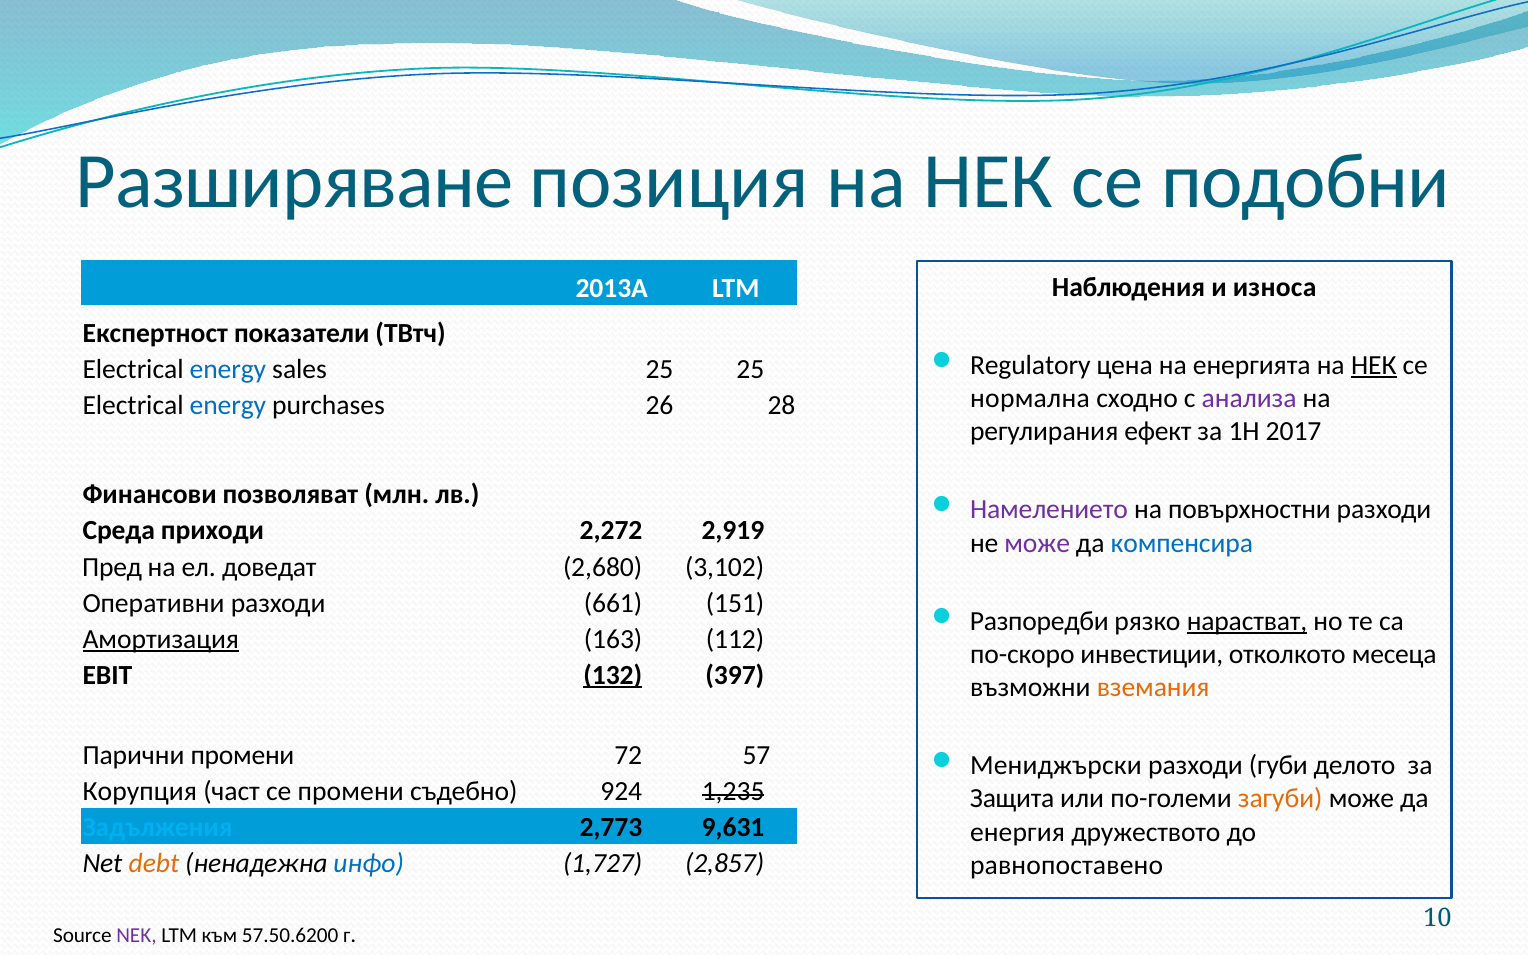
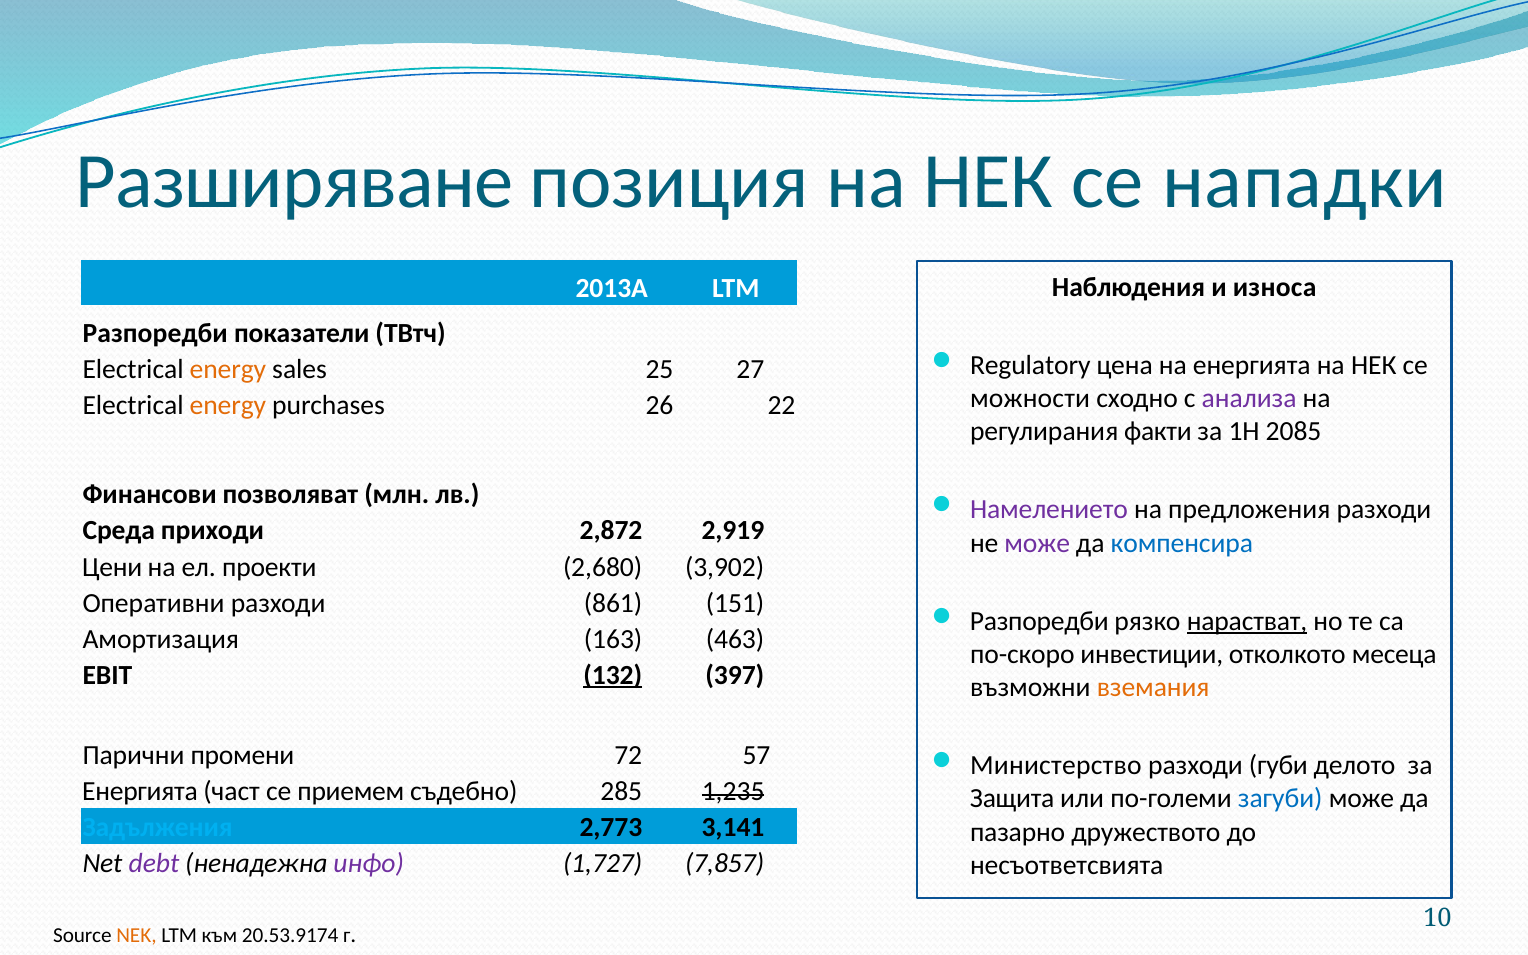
подобни: подобни -> нападки (1305, 181)
Експертност: Експертност -> Разпоредби (155, 333)
НЕК underline: present -> none (1374, 365)
energy colour: blue -> orange (228, 369)
25 25: 25 -> 27 (750, 369)
нормална: нормална -> можности (1030, 398)
energy colour: blue -> orange (228, 405)
28: 28 -> 22 (781, 405)
ефект: ефект -> факти (1158, 432)
2017: 2017 -> 2085 (1294, 432)
повърхностни: повърхностни -> предложения (1249, 510)
2,272: 2,272 -> 2,872 (611, 531)
Пред: Пред -> Цени (112, 567)
доведат: доведат -> проекти (269, 567)
3,102: 3,102 -> 3,902 (725, 567)
661: 661 -> 861 (613, 603)
Амортизация underline: present -> none (161, 639)
112: 112 -> 463 (735, 639)
Мениджърски: Мениджърски -> Министерство (1056, 766)
Корупция: Корупция -> Енергията (140, 792)
се промени: промени -> приемем (351, 792)
924: 924 -> 285 (621, 792)
загуби colour: orange -> blue (1280, 799)
9,631: 9,631 -> 3,141 (733, 828)
енергия: енергия -> пазарно (1018, 832)
debt colour: orange -> purple (154, 864)
инфо colour: blue -> purple (369, 864)
2,857: 2,857 -> 7,857 (725, 864)
равнопоставено: равнопоставено -> несъответсвията (1067, 865)
NEK colour: purple -> orange (136, 935)
57.50.6200: 57.50.6200 -> 20.53.9174 (290, 935)
